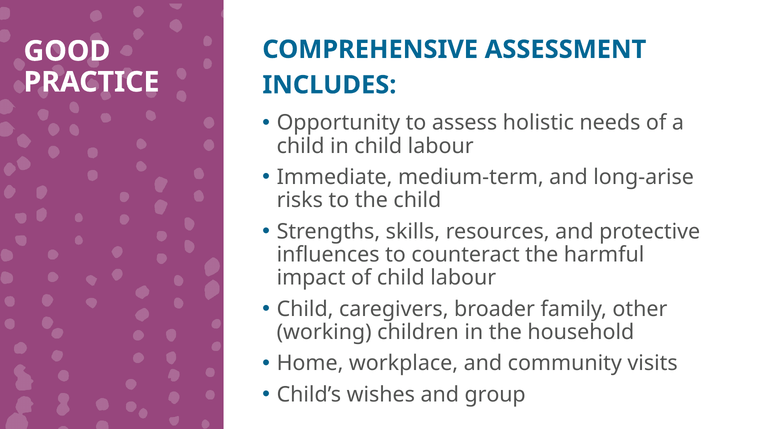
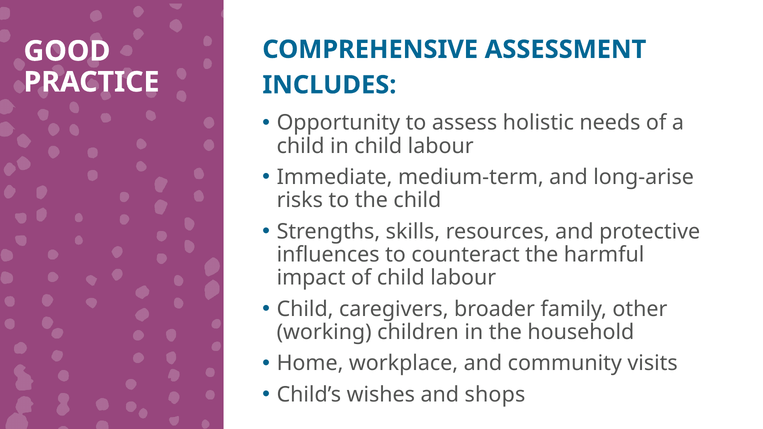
group: group -> shops (495, 395)
